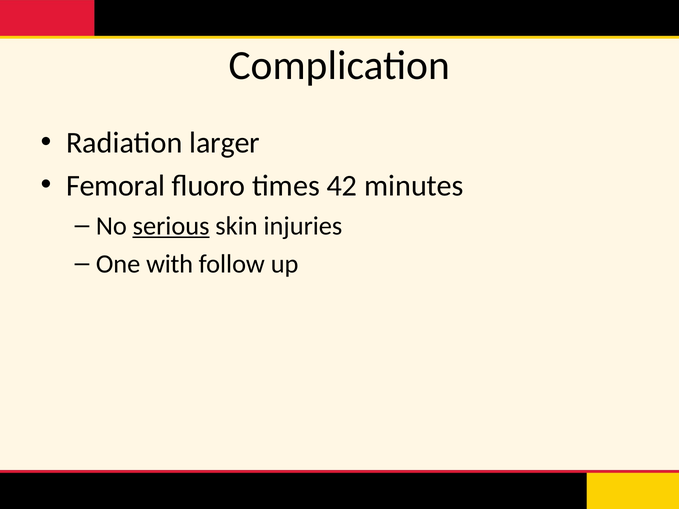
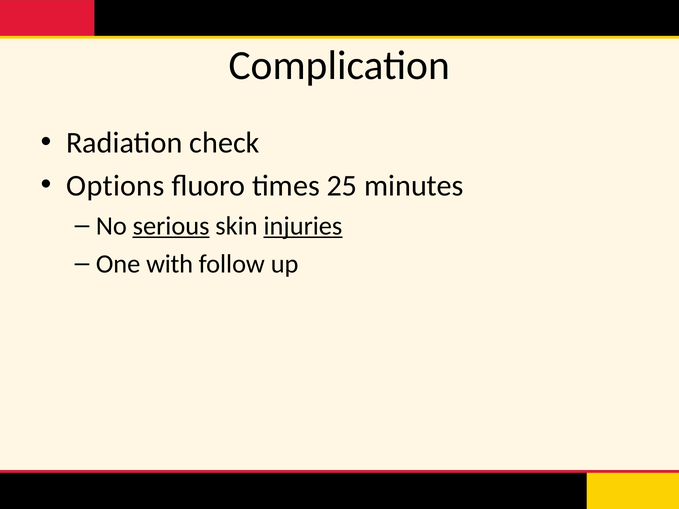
larger: larger -> check (224, 143)
Femoral: Femoral -> Options (115, 186)
42: 42 -> 25 (342, 186)
injuries underline: none -> present (303, 226)
